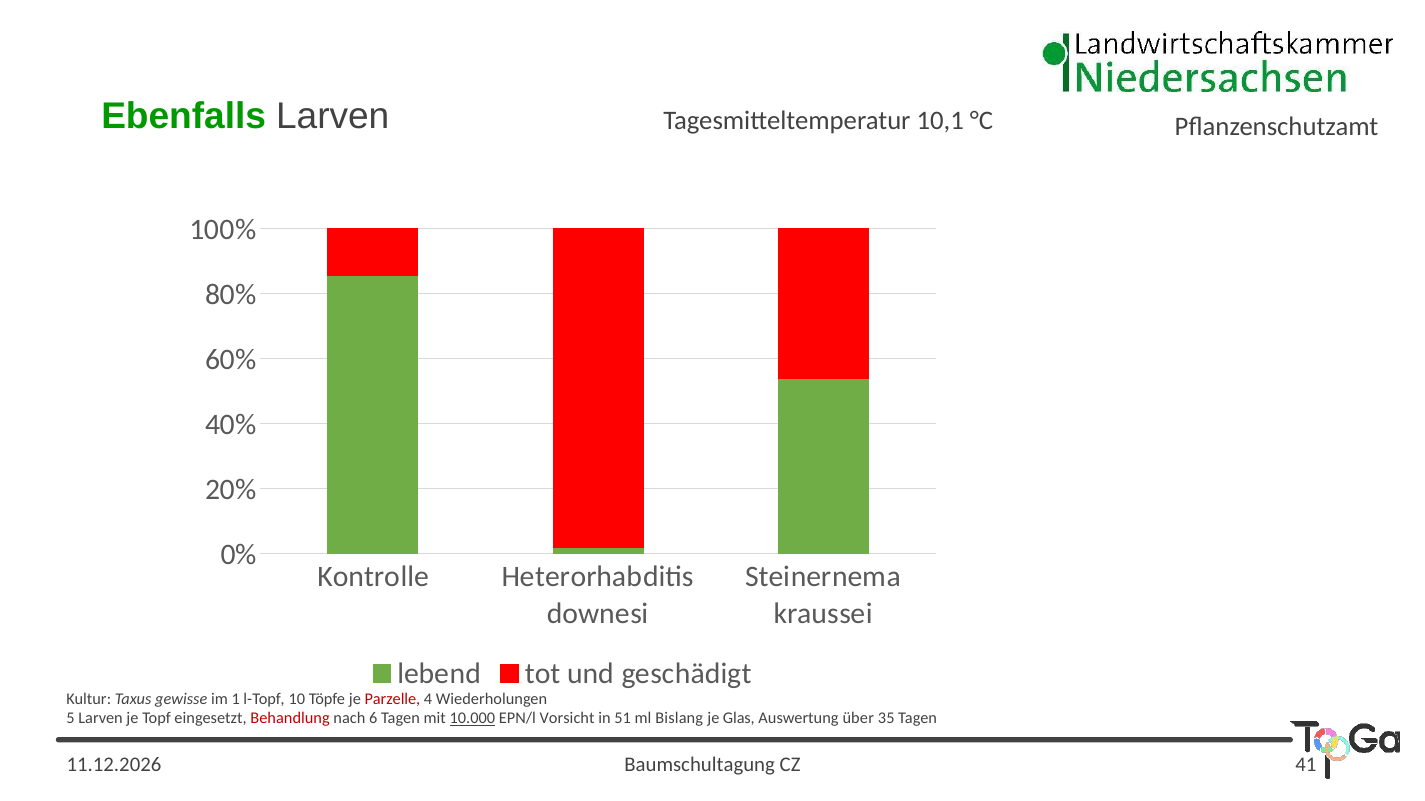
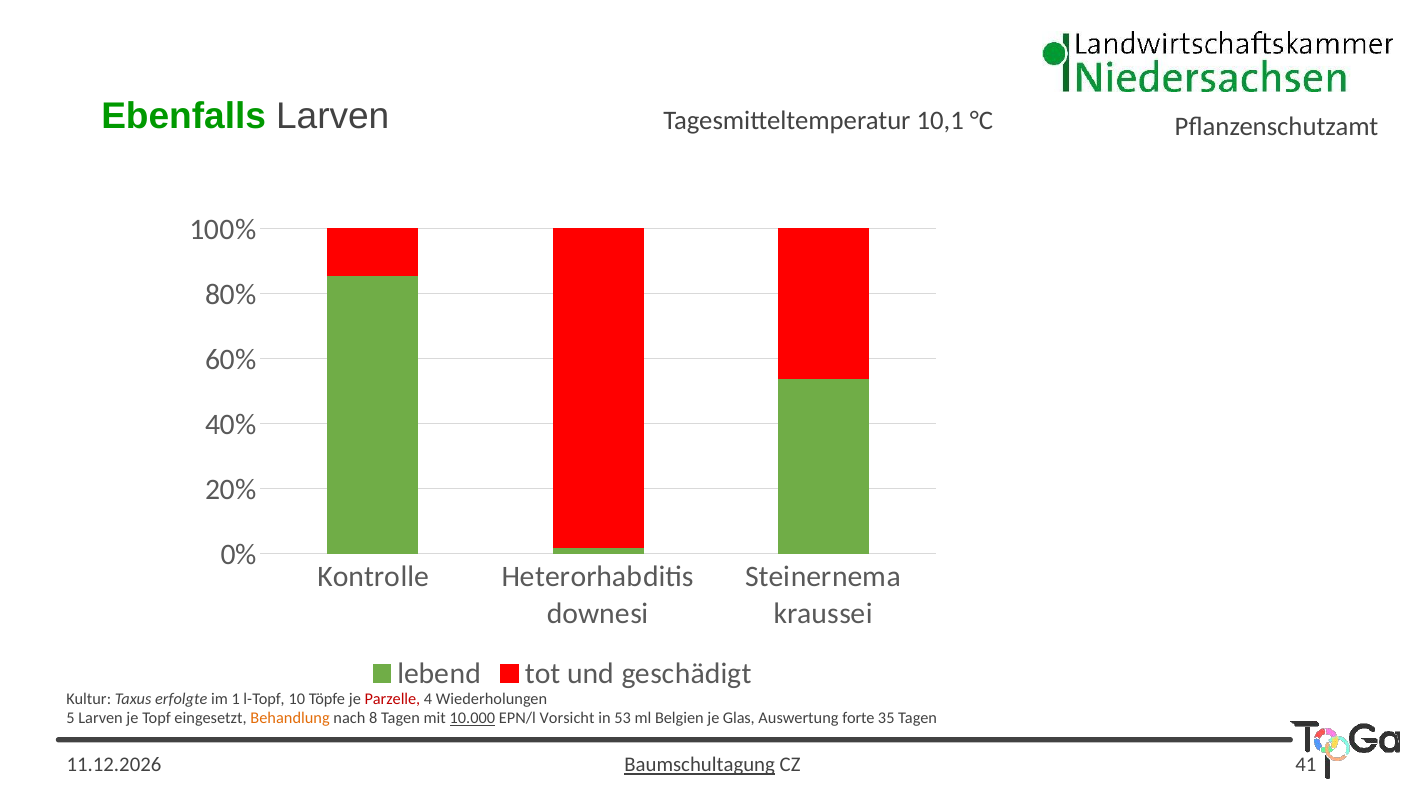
gewisse: gewisse -> erfolgte (181, 699)
Behandlung colour: red -> orange (290, 719)
6: 6 -> 8 (373, 719)
51: 51 -> 53 (623, 719)
Bislang: Bislang -> Belgien (679, 719)
über: über -> forte (858, 719)
Baumschultagung underline: none -> present (700, 766)
